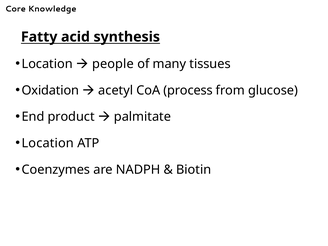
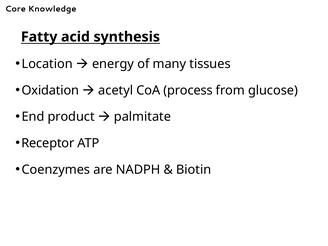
people: people -> energy (113, 64)
Location: Location -> Receptor (48, 143)
